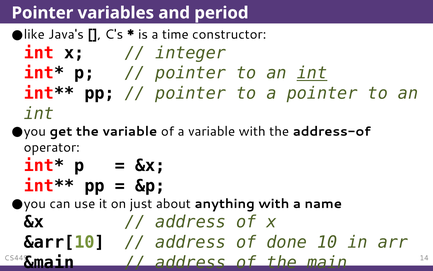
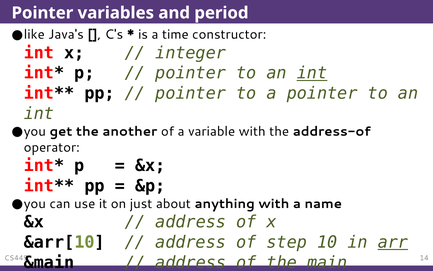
the variable: variable -> another (130, 131)
done: done -> step (287, 242)
arr underline: none -> present (393, 242)
